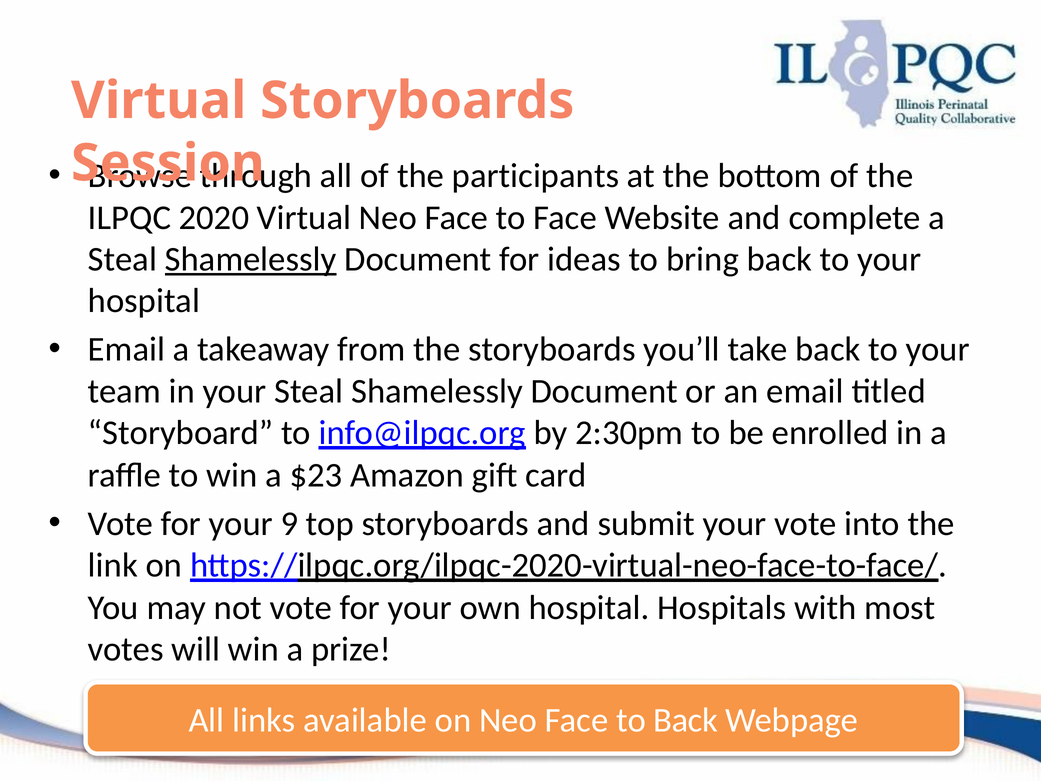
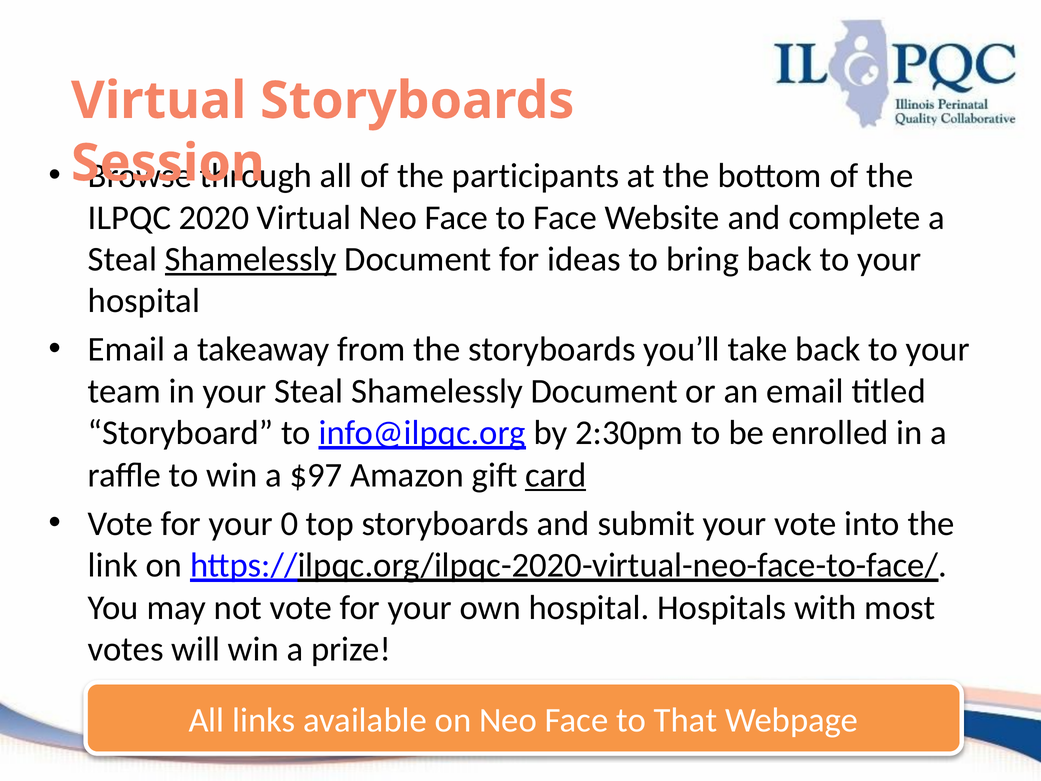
$23: $23 -> $97 (316, 475)
card underline: none -> present (556, 475)
9: 9 -> 0 (289, 524)
to Back: Back -> That (685, 720)
